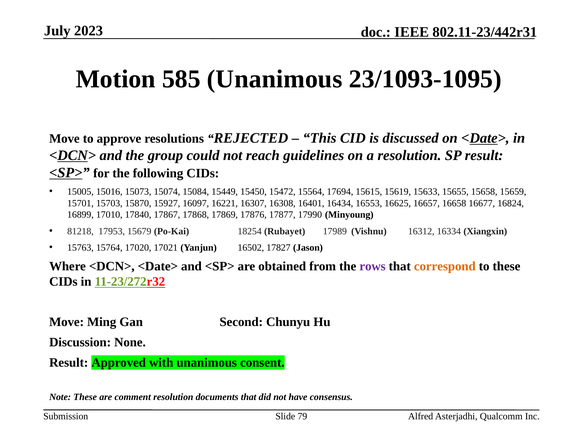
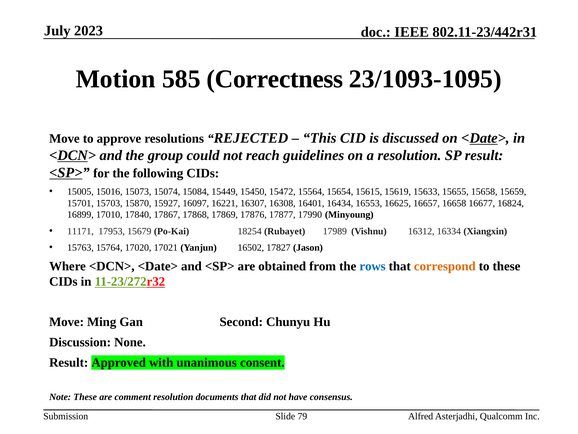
585 Unanimous: Unanimous -> Correctness (275, 79)
17694: 17694 -> 15654 (340, 191)
81218: 81218 -> 11171 (80, 231)
rows colour: purple -> blue (373, 266)
